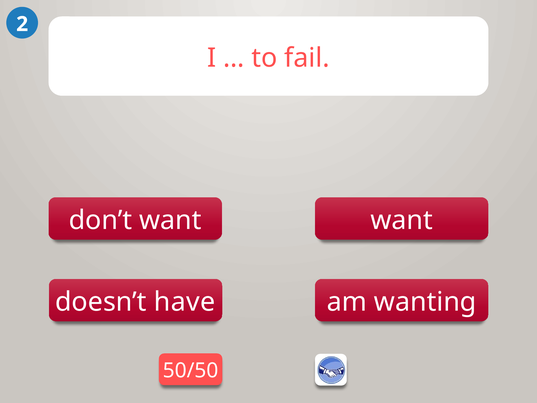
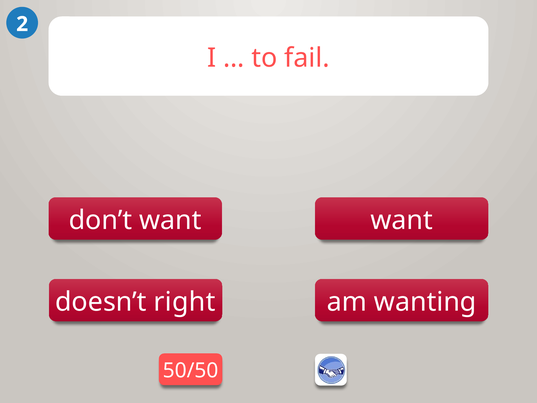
have: have -> right (185, 302)
